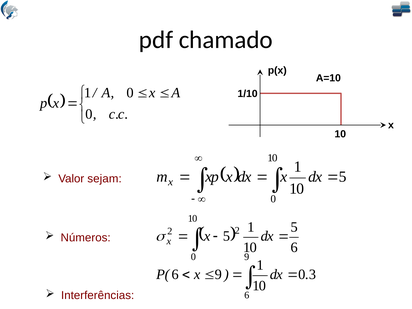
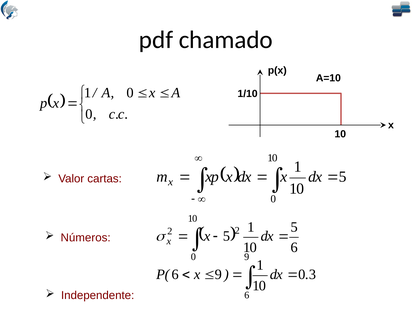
sejam: sejam -> cartas (105, 179)
Interferências: Interferências -> Independente (98, 295)
